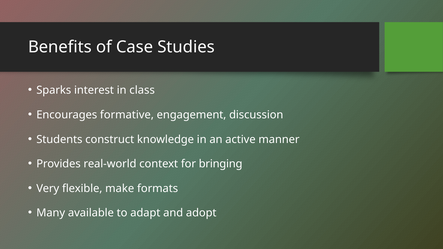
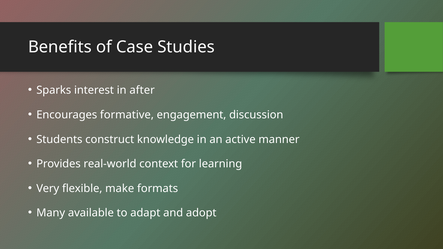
class: class -> after (142, 90)
bringing: bringing -> learning (221, 164)
